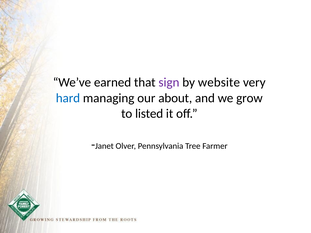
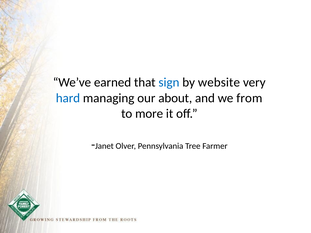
sign colour: purple -> blue (169, 83)
grow: grow -> from (249, 98)
listed: listed -> more (149, 114)
